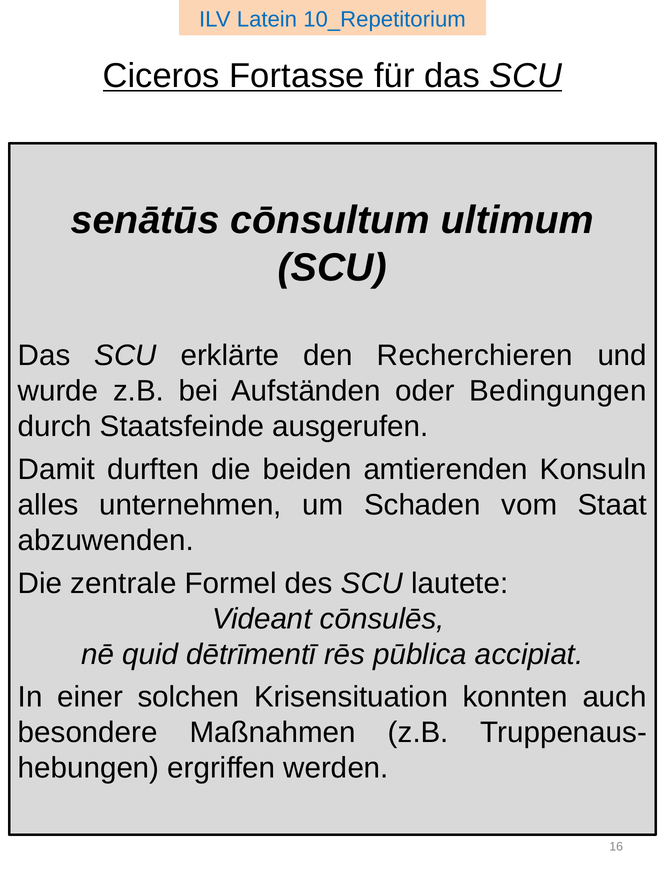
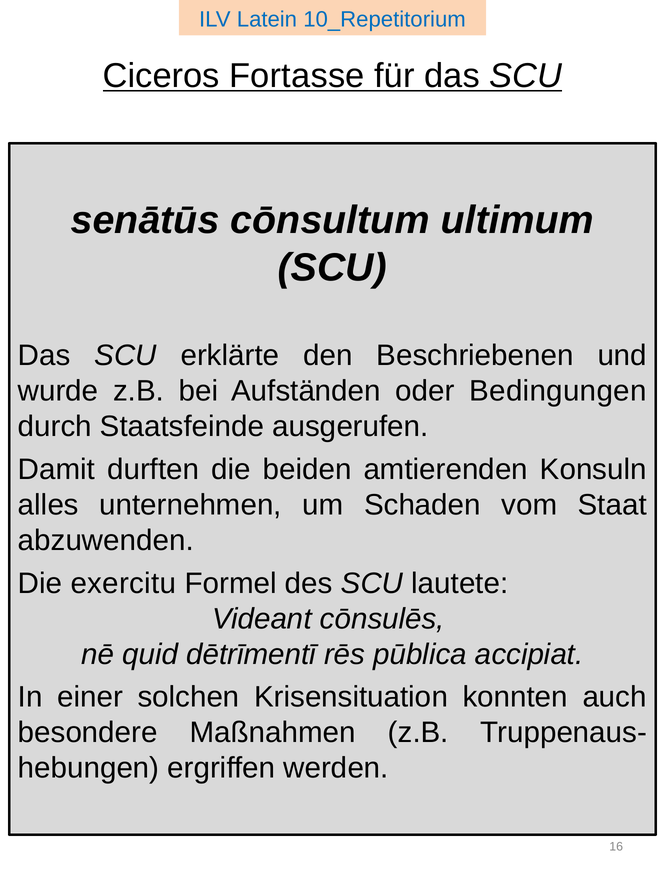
Recherchieren: Recherchieren -> Beschriebenen (475, 356)
zentrale: zentrale -> exercitu (123, 583)
